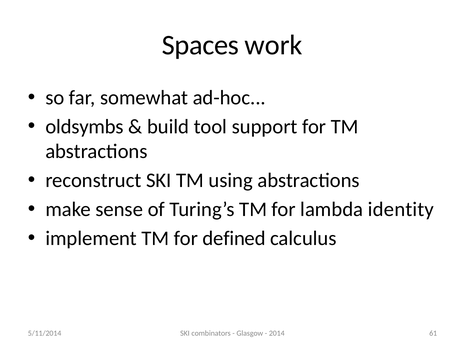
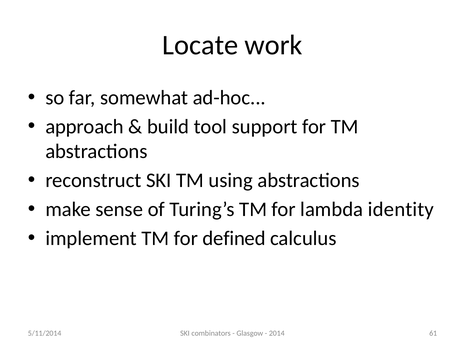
Spaces: Spaces -> Locate (200, 45)
oldsymbs: oldsymbs -> approach (85, 126)
